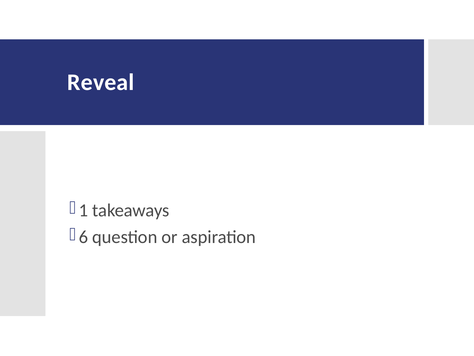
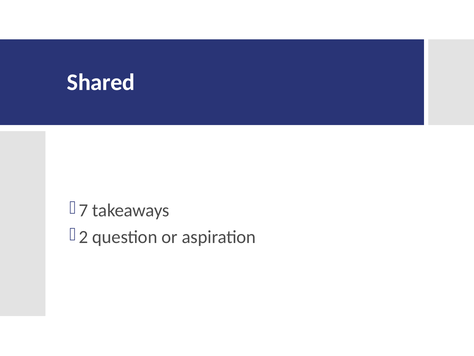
Reveal: Reveal -> Shared (101, 82)
1: 1 -> 7 (83, 210)
6: 6 -> 2 (83, 237)
